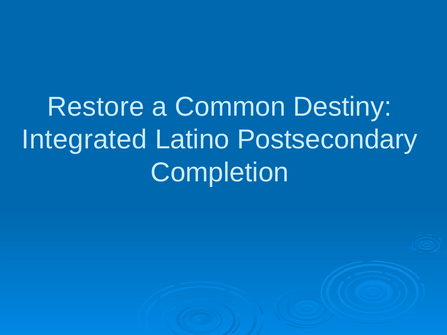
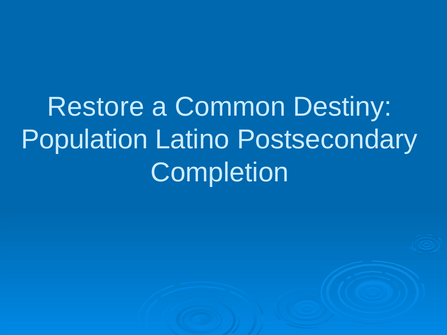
Integrated: Integrated -> Population (85, 140)
